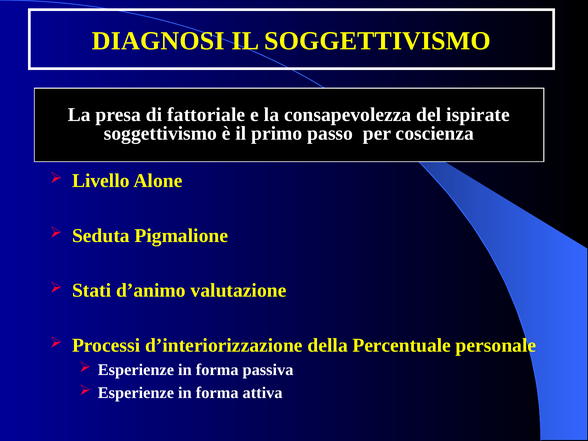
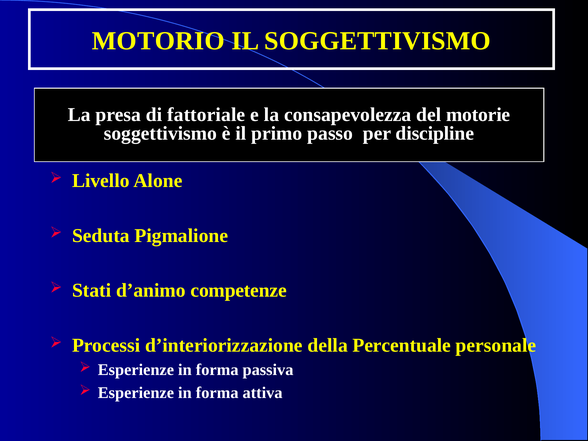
DIAGNOSI: DIAGNOSI -> MOTORIO (158, 41)
ispirate: ispirate -> motorie (478, 115)
coscienza: coscienza -> discipline (435, 134)
valutazione: valutazione -> competenze (239, 290)
